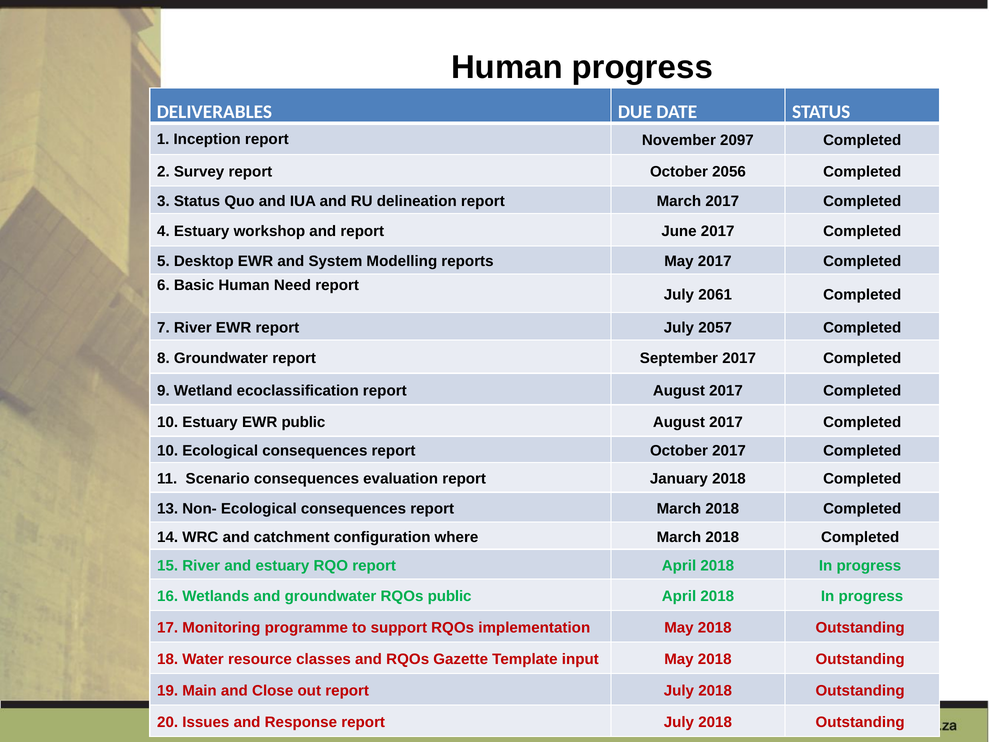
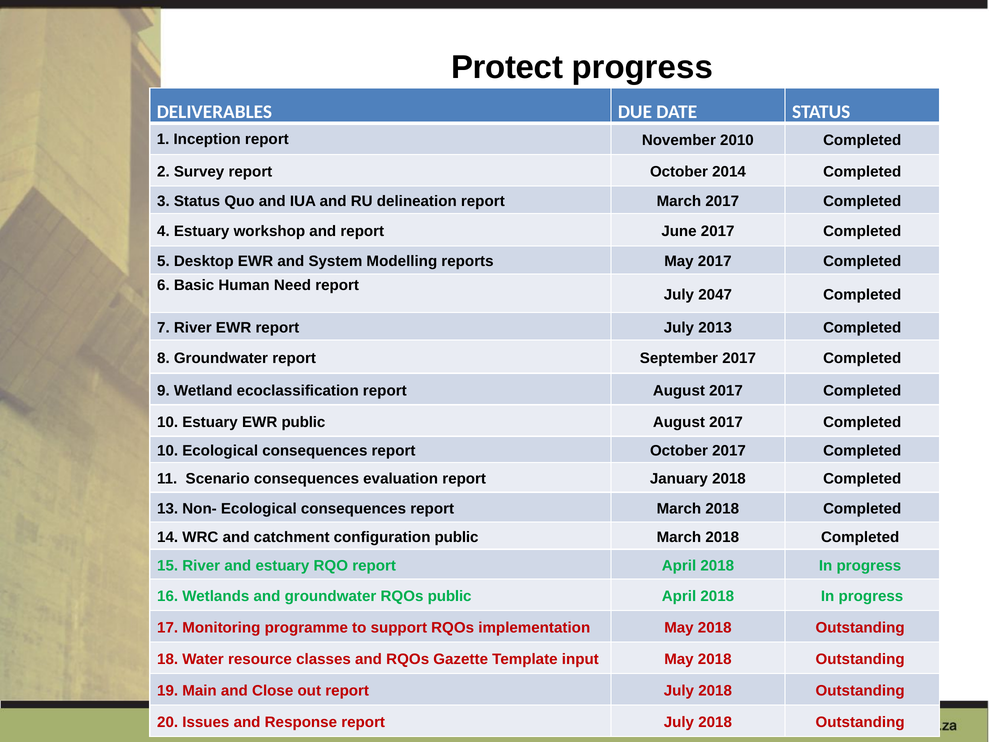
Human: Human -> Protect (507, 67)
2097: 2097 -> 2010 (737, 140)
2056: 2056 -> 2014 (729, 172)
2061: 2061 -> 2047 (715, 295)
2057: 2057 -> 2013 (715, 328)
configuration where: where -> public (457, 537)
